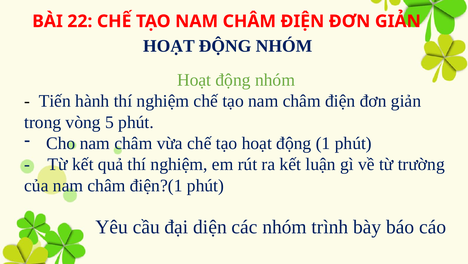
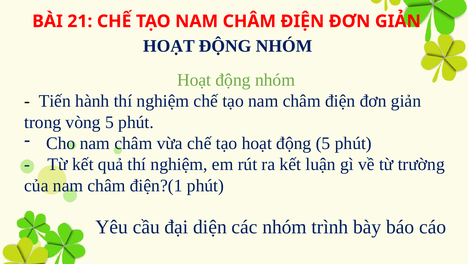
22: 22 -> 21 (80, 21)
động 1: 1 -> 5 (323, 143)
